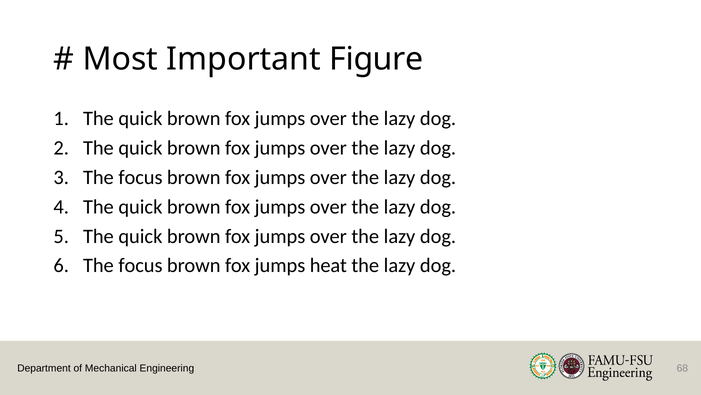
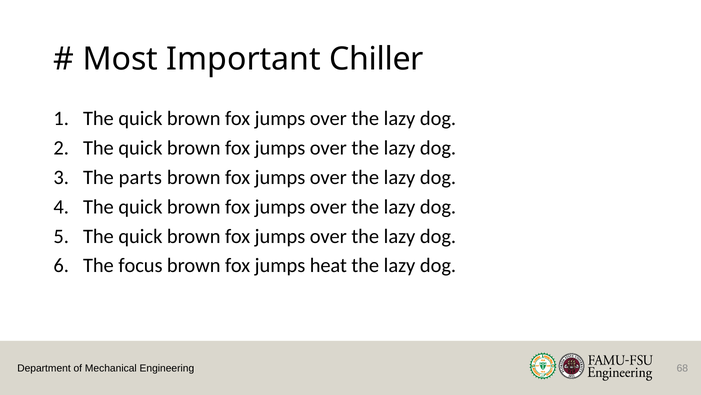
Figure: Figure -> Chiller (376, 59)
focus: focus -> parts (140, 177)
